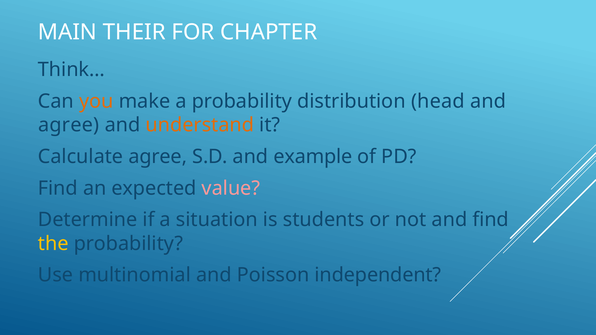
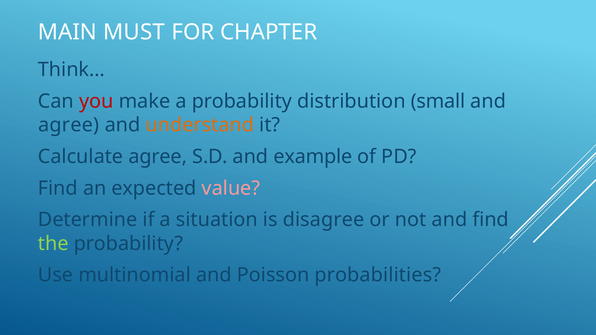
THEIR: THEIR -> MUST (134, 32)
you colour: orange -> red (96, 101)
head: head -> small (438, 101)
students: students -> disagree (324, 220)
the colour: yellow -> light green (53, 244)
independent: independent -> probabilities (378, 275)
